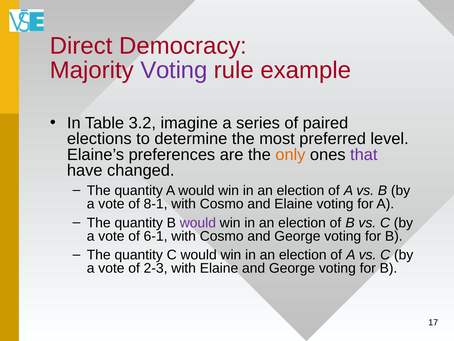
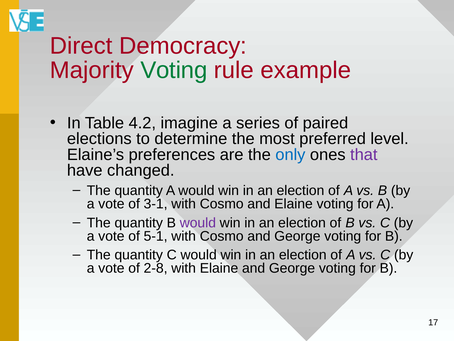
Voting colour: purple -> green (174, 70)
3.2: 3.2 -> 4.2 (142, 123)
only colour: orange -> blue (290, 154)
8-1: 8-1 -> 3-1 (156, 204)
6-1: 6-1 -> 5-1 (156, 236)
2-3: 2-3 -> 2-8 (156, 268)
